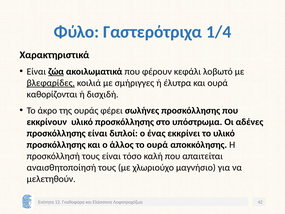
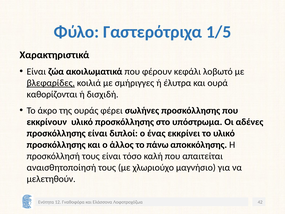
1/4: 1/4 -> 1/5 (219, 32)
ζώα underline: present -> none (56, 71)
το ουρά: ουρά -> πάνω (157, 145)
